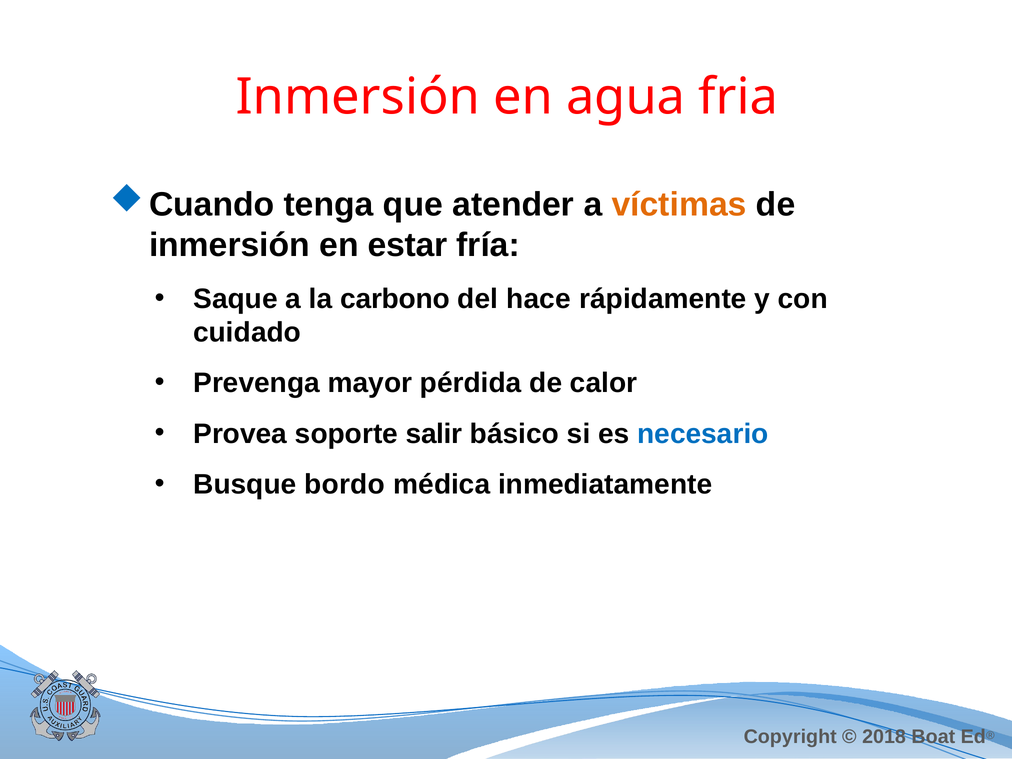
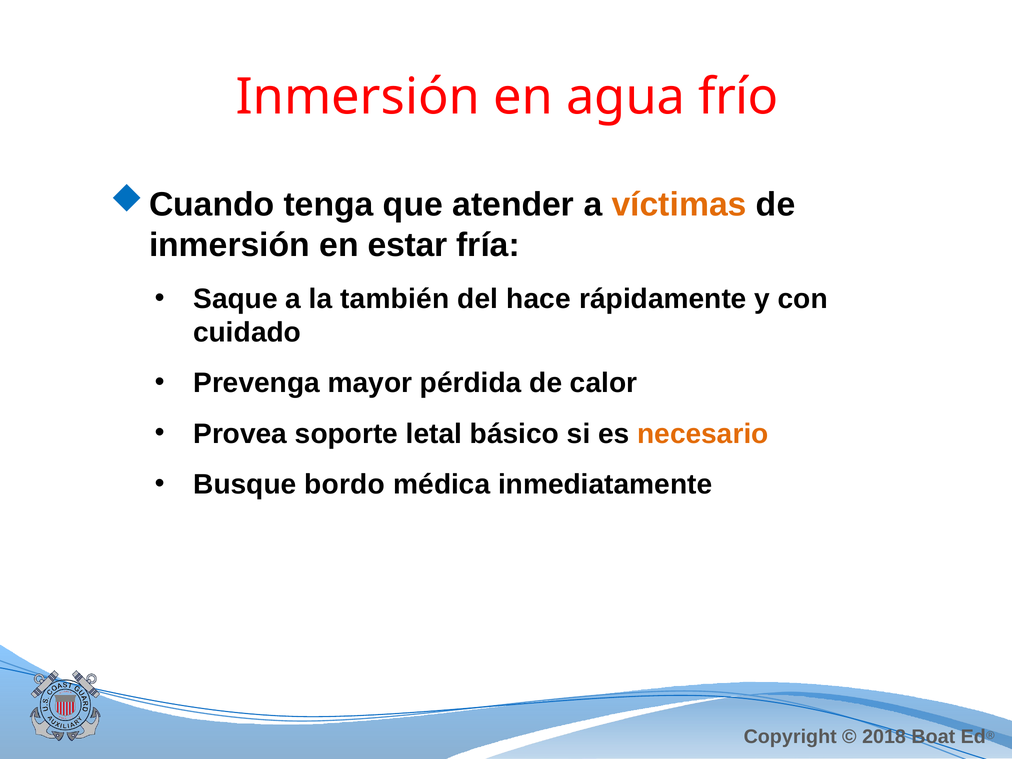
fria: fria -> frío (738, 97)
carbono: carbono -> también (395, 299)
salir: salir -> letal (434, 434)
necesario colour: blue -> orange (703, 434)
